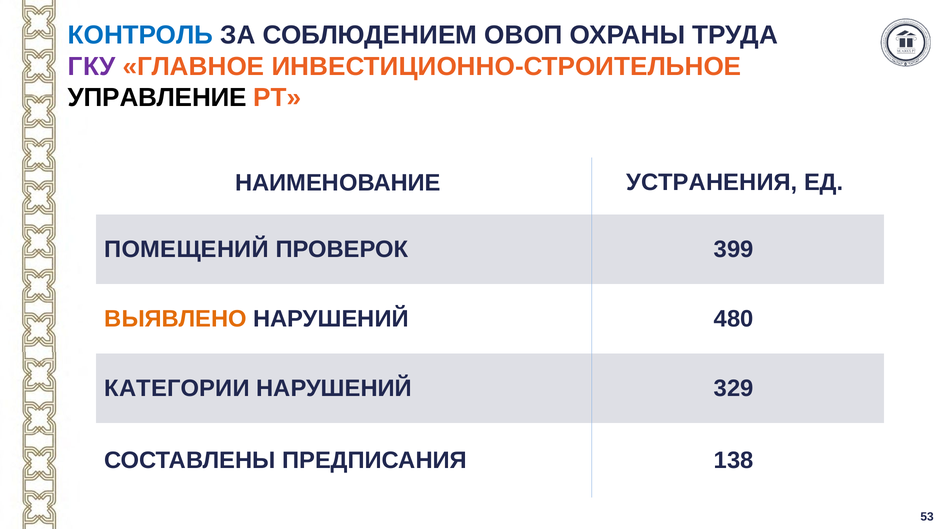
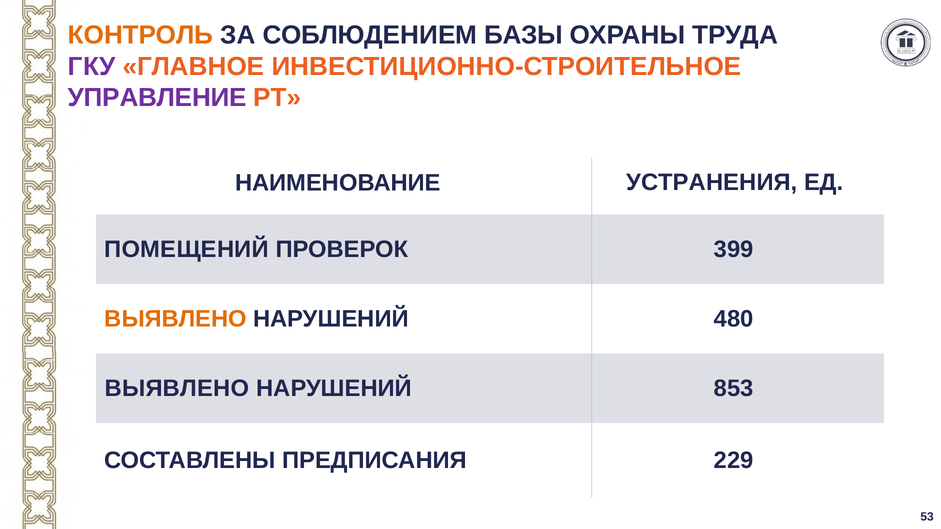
КОНТРОЛЬ colour: blue -> orange (141, 35)
ОВОП: ОВОП -> БАЗЫ (524, 35)
УПРАВЛЕНИЕ colour: black -> purple (157, 98)
КАТЕГОРИИ: КАТЕГОРИИ -> ВЫЯВЛЕНО (177, 389)
329: 329 -> 853 (734, 389)
138: 138 -> 229 (734, 461)
